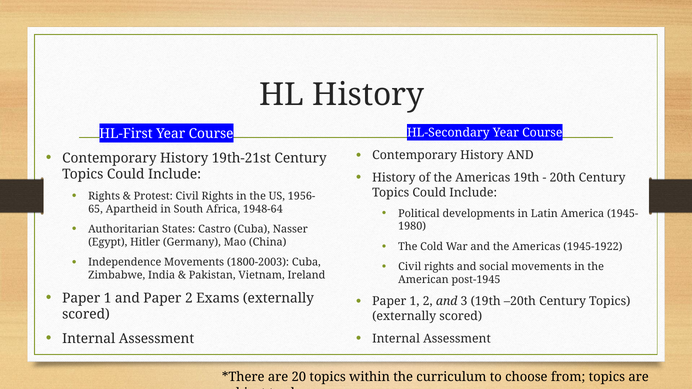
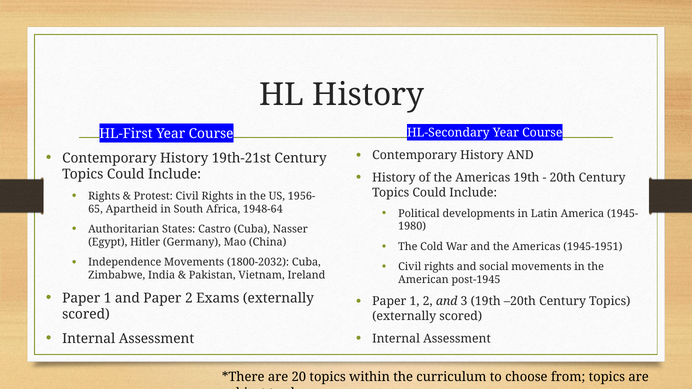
1945-1922: 1945-1922 -> 1945-1951 (593, 247)
1800-2003: 1800-2003 -> 1800-2032 (258, 263)
